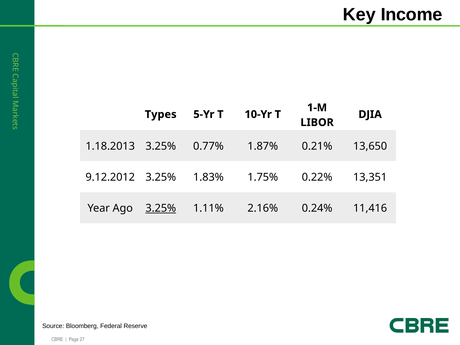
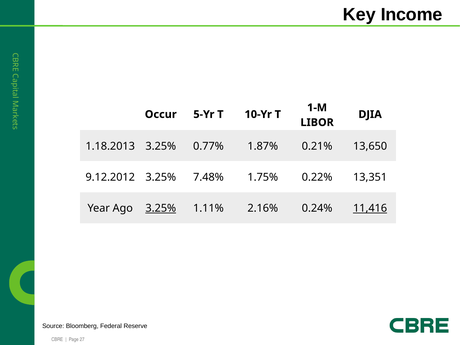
Types: Types -> Occur (161, 114)
1.83%: 1.83% -> 7.48% (208, 177)
11,416 underline: none -> present (370, 208)
